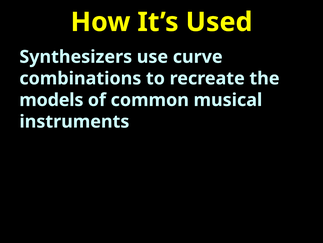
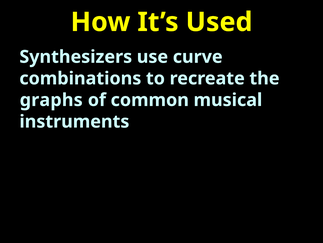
models: models -> graphs (51, 100)
